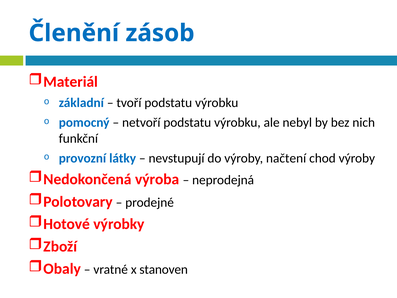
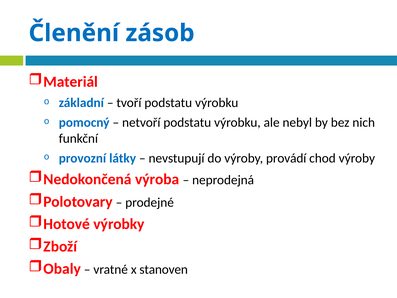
načtení: načtení -> provádí (286, 158)
